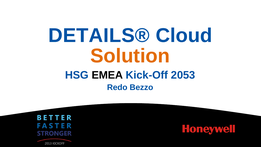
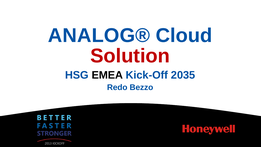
DETAILS®: DETAILS® -> ANALOG® (99, 35)
Solution colour: orange -> red (130, 56)
2053: 2053 -> 2035 (183, 75)
